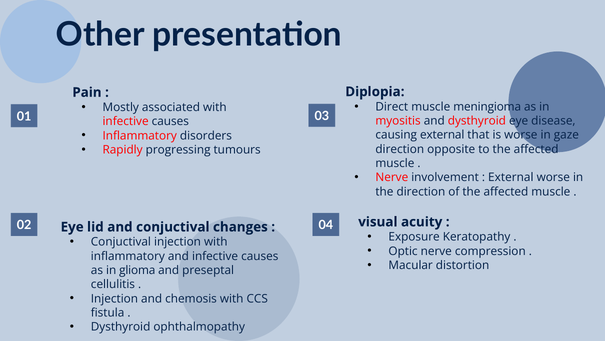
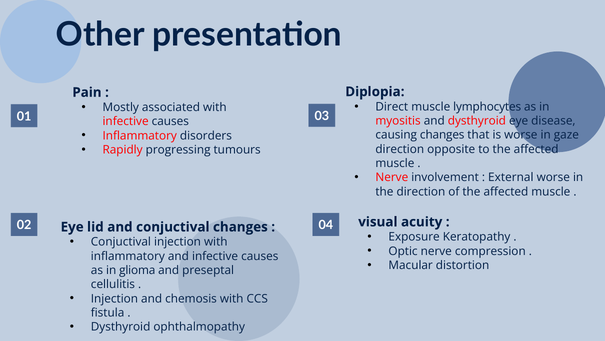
meningioma: meningioma -> lymphocytes (487, 107)
causing external: external -> changes (442, 135)
